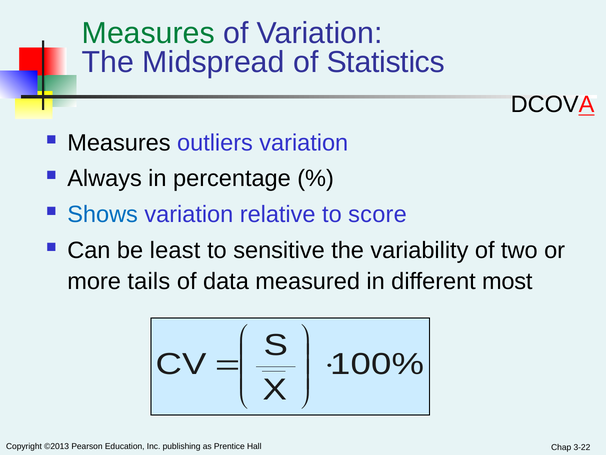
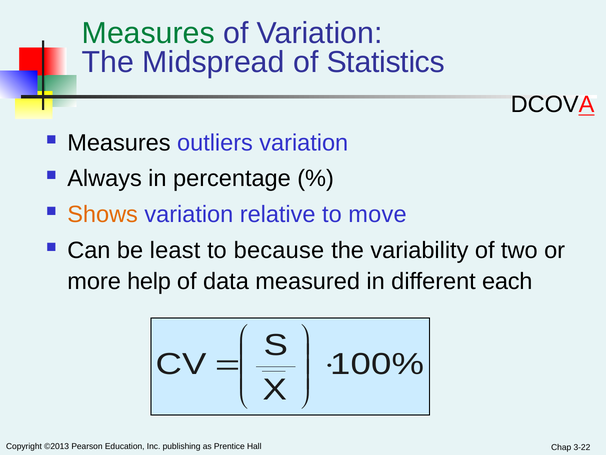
Shows colour: blue -> orange (103, 214)
score: score -> move (378, 214)
sensitive: sensitive -> because (279, 250)
tails: tails -> help (149, 281)
most: most -> each (507, 281)
